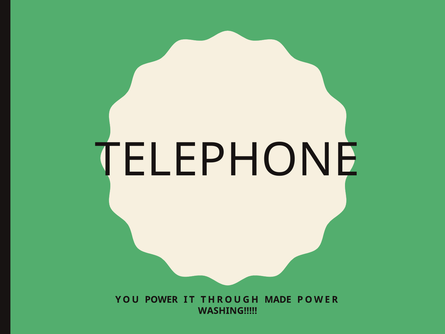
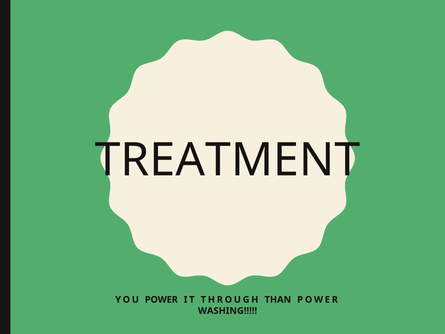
TELEPHONE: TELEPHONE -> TREATMENT (227, 160)
MADE: MADE -> THAN (278, 299)
